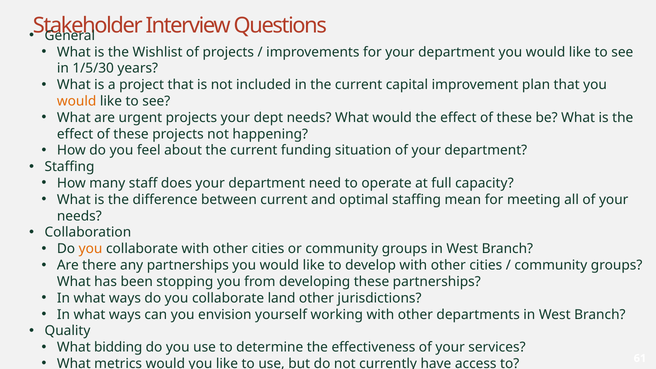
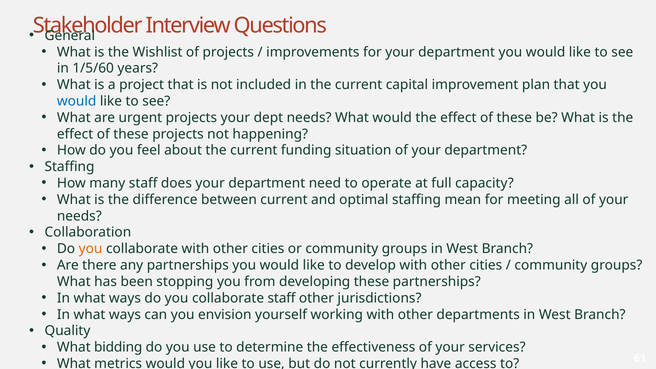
1/5/30: 1/5/30 -> 1/5/60 (93, 68)
would colour: orange -> blue (77, 101)
collaborate land: land -> staff (282, 298)
